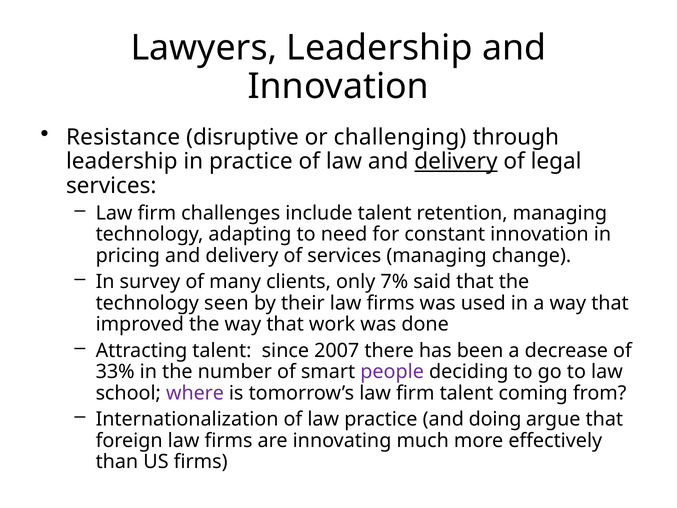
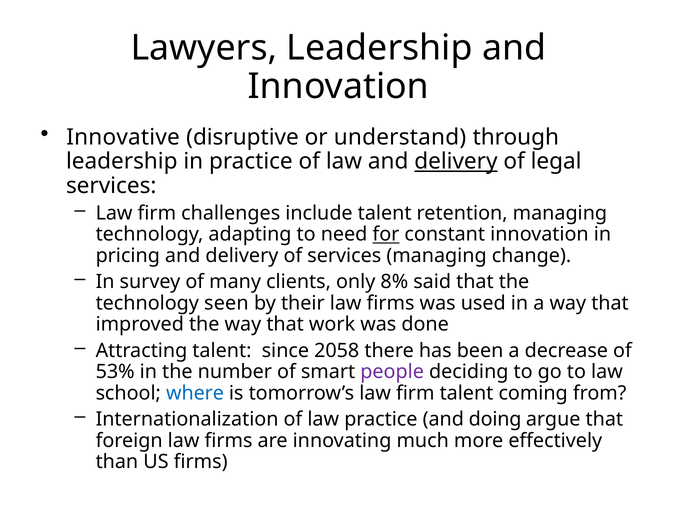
Resistance: Resistance -> Innovative (123, 137)
challenging: challenging -> understand (400, 137)
for underline: none -> present (386, 234)
7%: 7% -> 8% (394, 282)
2007: 2007 -> 2058 (337, 350)
33%: 33% -> 53% (115, 372)
where colour: purple -> blue (195, 393)
